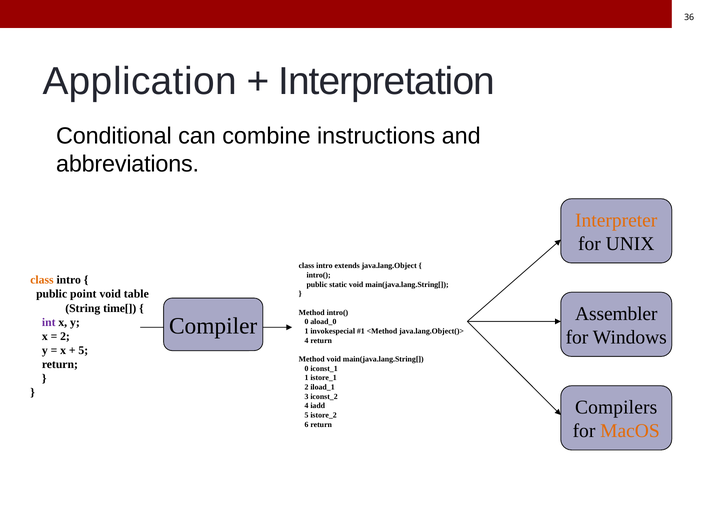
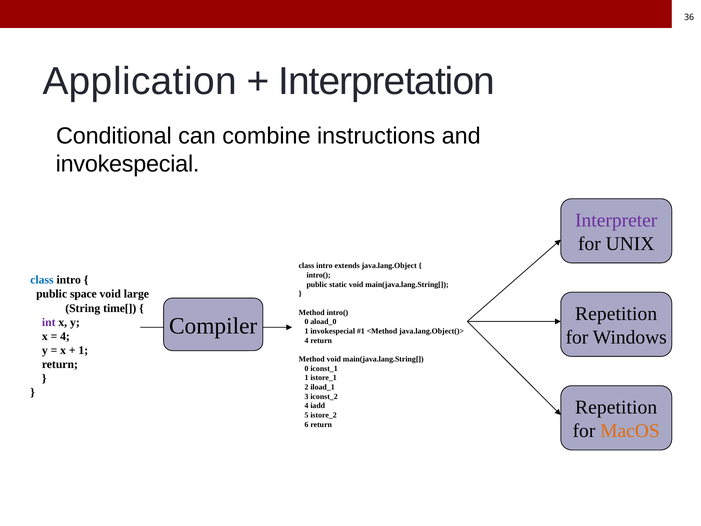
abbreviations: abbreviations -> invokespecial (128, 164)
Interpreter colour: orange -> purple (616, 220)
class colour: orange -> blue (42, 280)
point: point -> space (83, 294)
table: table -> large (136, 294)
Assembler: Assembler -> Repetition (616, 314)
2: 2 -> 4 (65, 336)
5: 5 -> 1 (83, 350)
Compilers: Compilers -> Repetition (616, 407)
